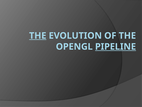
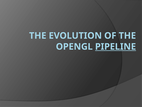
THE underline: present -> none (38, 36)
